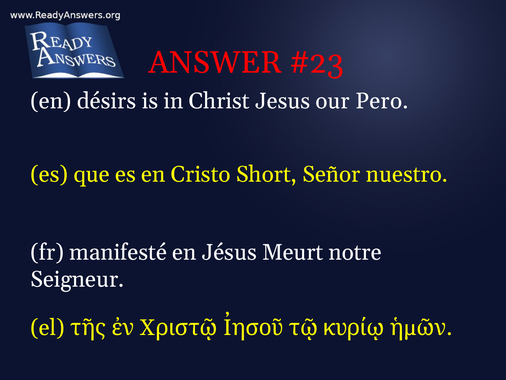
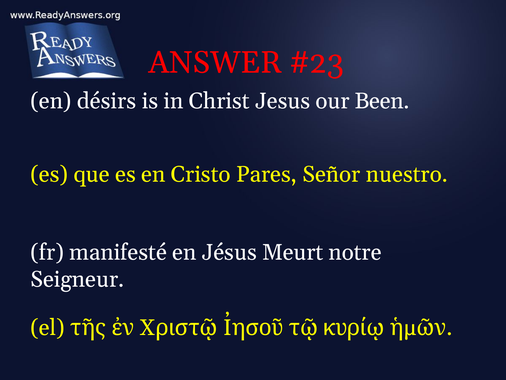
Pero: Pero -> Been (382, 101)
Short: Short -> Pares (266, 174)
